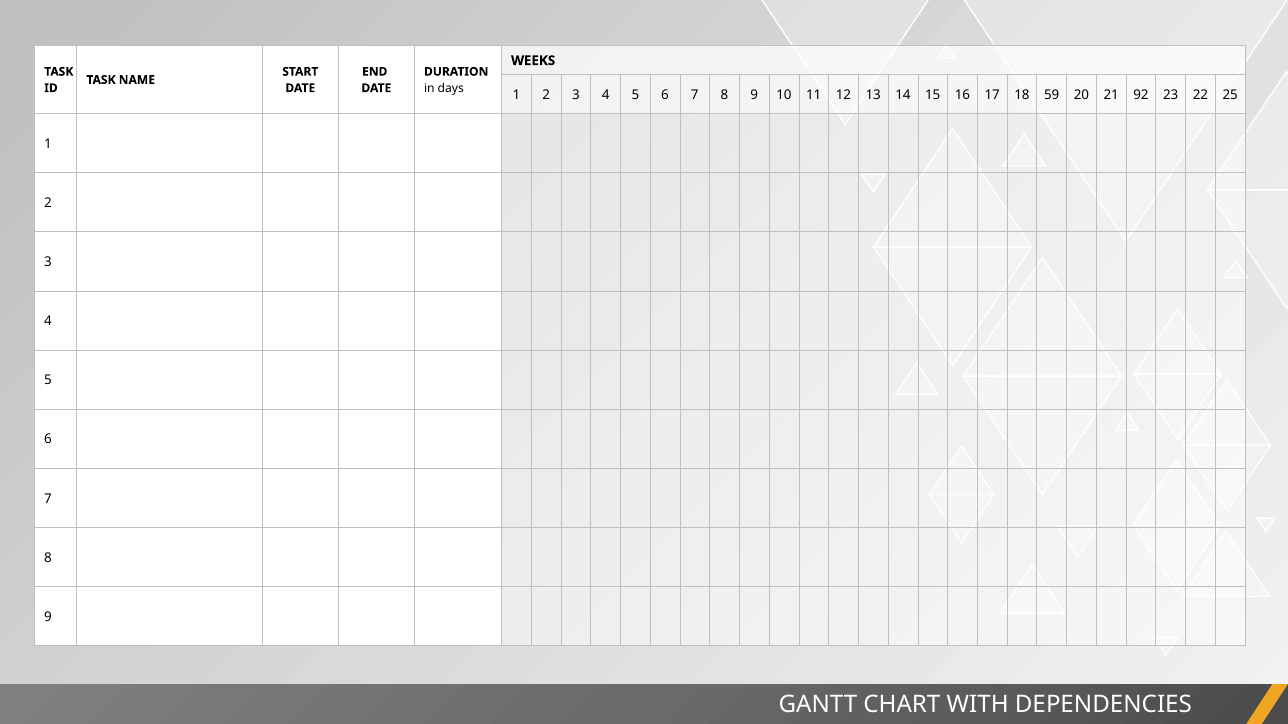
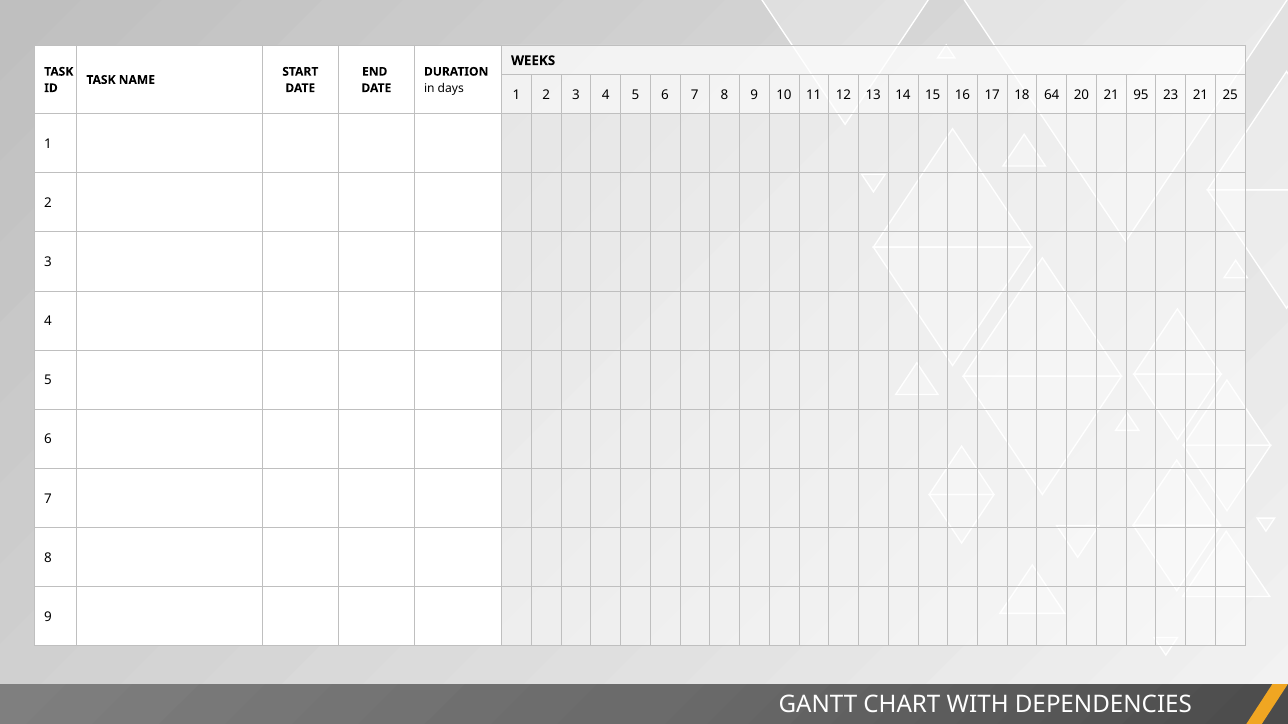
59: 59 -> 64 (1052, 95)
92: 92 -> 95 (1141, 95)
23 22: 22 -> 21 (1200, 95)
